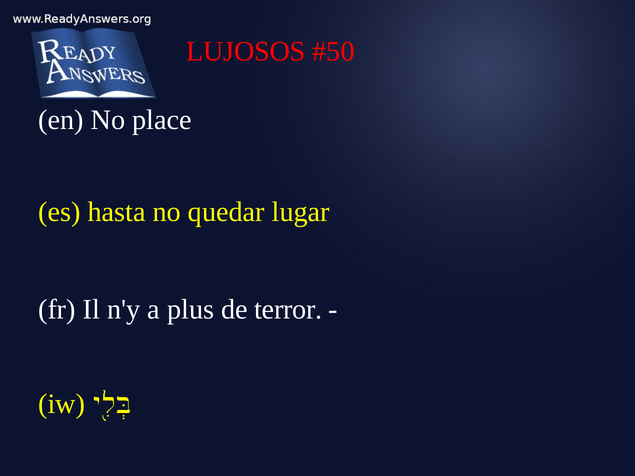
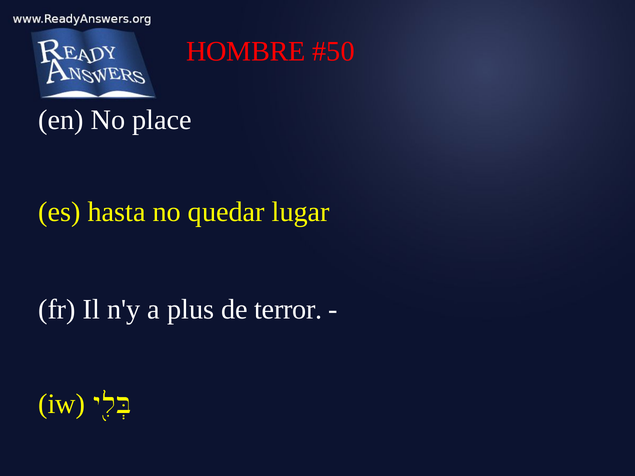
LUJOSOS: LUJOSOS -> HOMBRE (246, 52)
